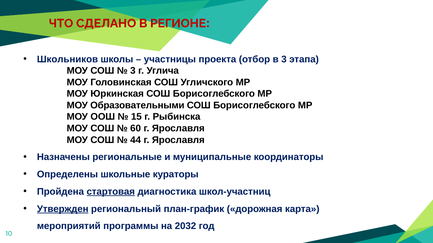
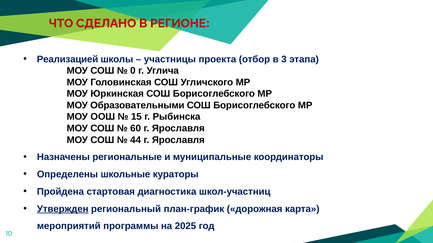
Школьников: Школьников -> Реализацией (68, 59)
3: 3 -> 0 (133, 71)
стартовая underline: present -> none (111, 192)
2032: 2032 -> 2025 (185, 227)
